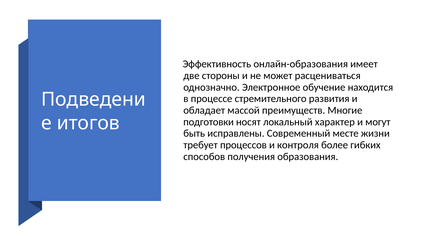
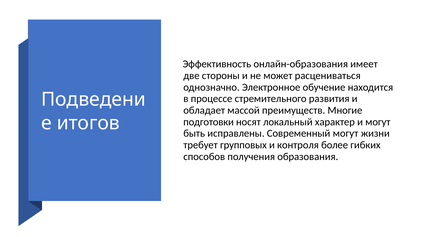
Современный месте: месте -> могут (346, 134)
процессов: процессов -> групповых (243, 145)
